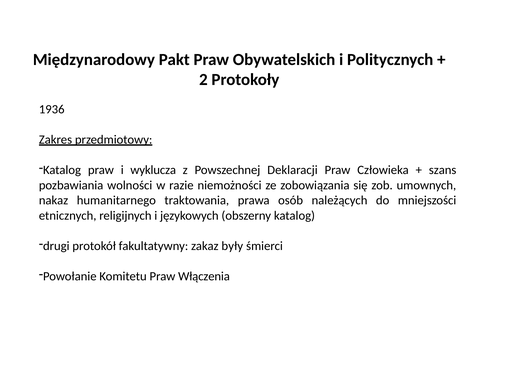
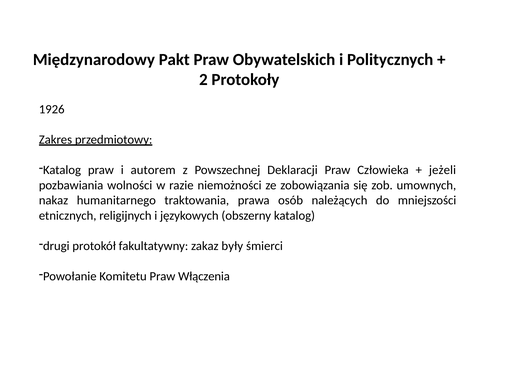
1936: 1936 -> 1926 (52, 109)
wyklucza: wyklucza -> autorem (153, 170)
szans: szans -> jeżeli (443, 170)
